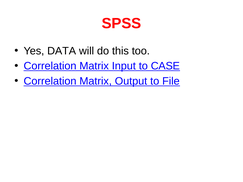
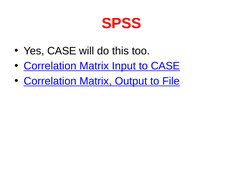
Yes DATA: DATA -> CASE (62, 51)
